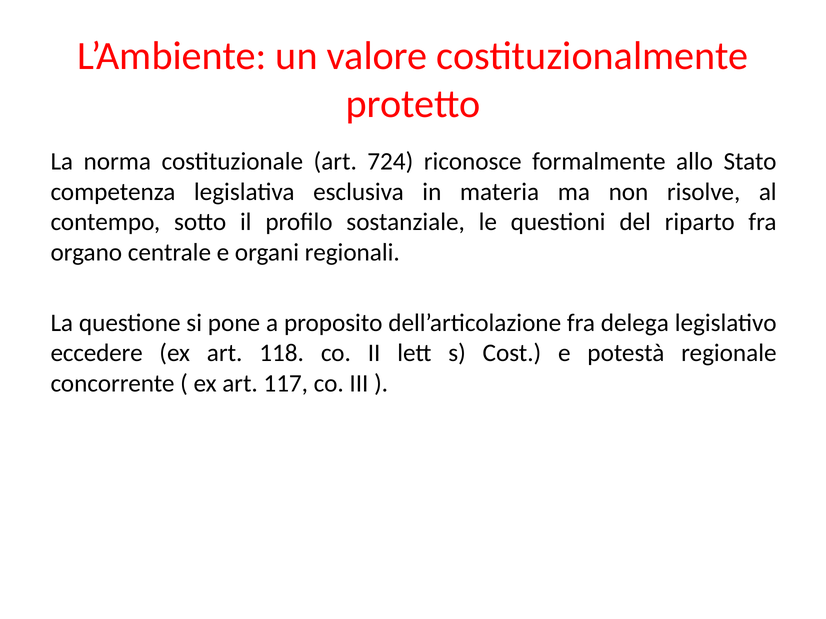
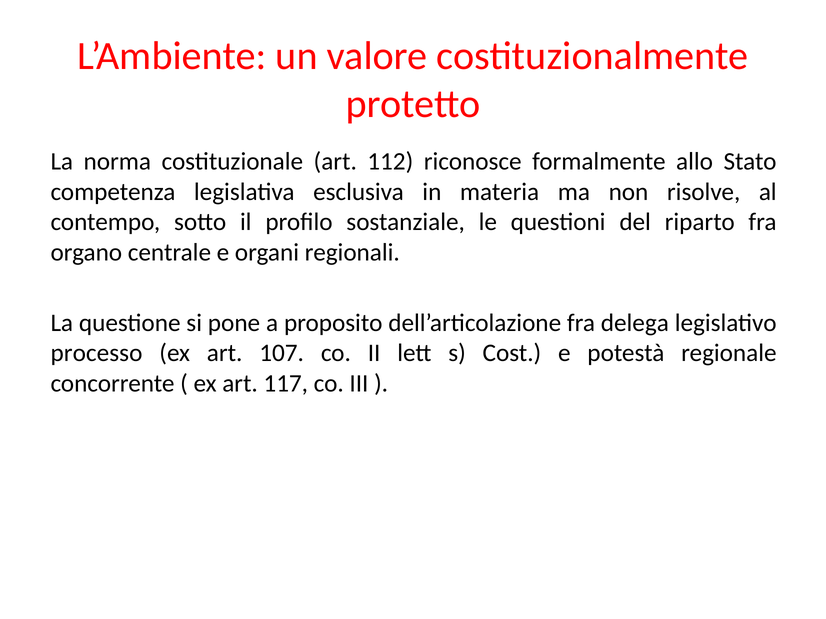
724: 724 -> 112 (390, 162)
eccedere: eccedere -> processo (96, 353)
118: 118 -> 107 (282, 353)
